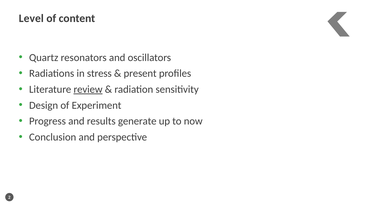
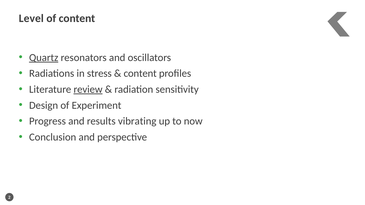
Quartz underline: none -> present (44, 58)
present: present -> content (140, 74)
generate: generate -> vibrating (137, 121)
